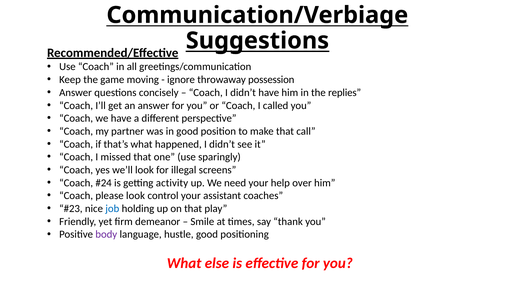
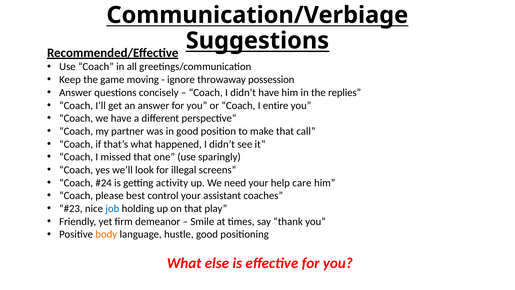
called: called -> entire (276, 105)
over: over -> care (302, 183)
please look: look -> best (136, 196)
body colour: purple -> orange (106, 234)
